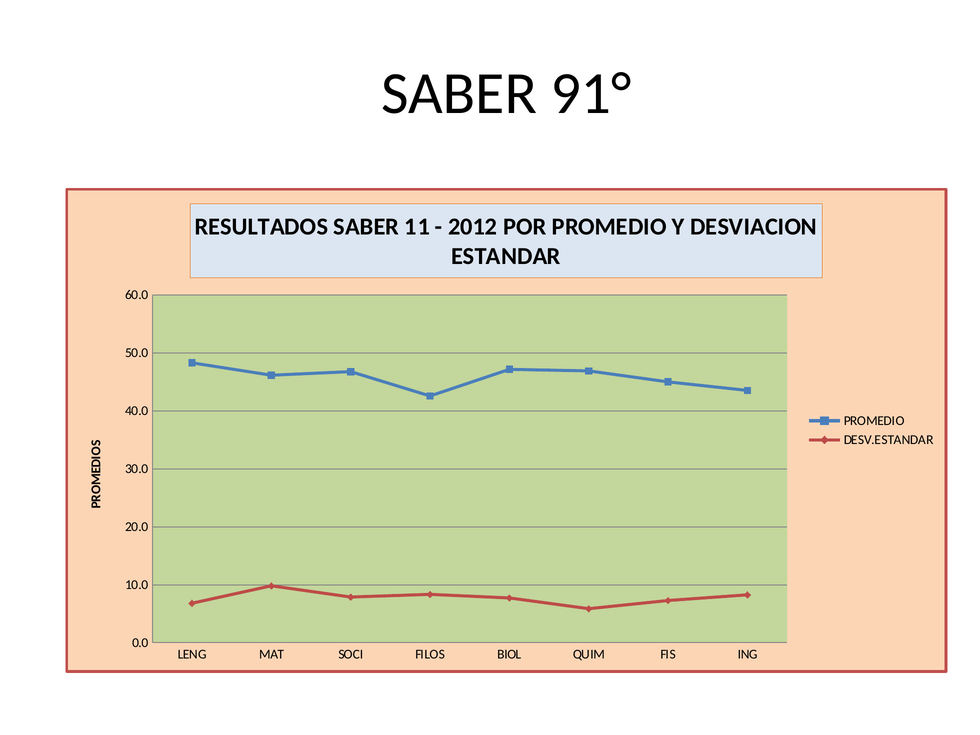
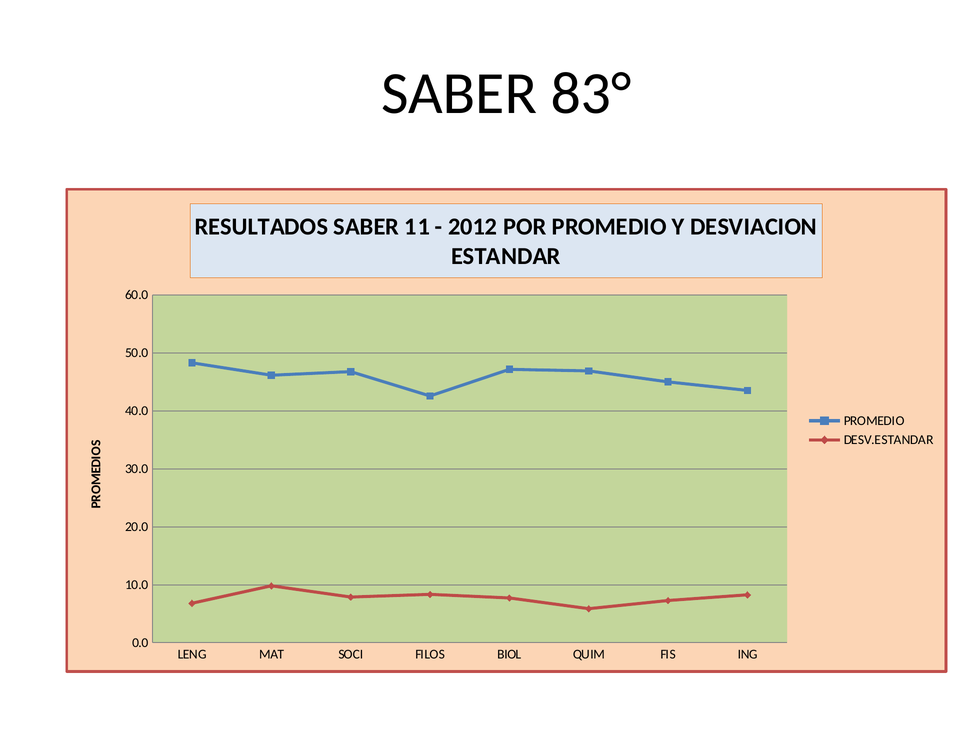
91°: 91° -> 83° (591, 93)
